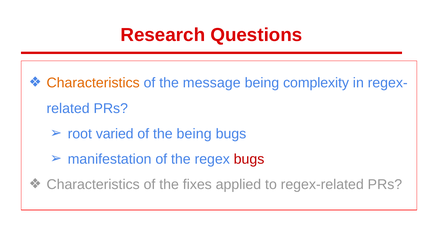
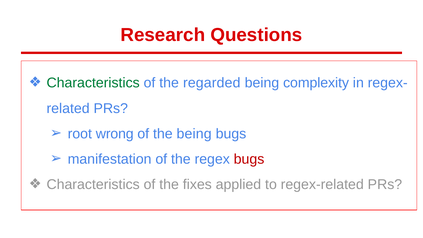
Characteristics colour: orange -> green (93, 83)
message: message -> regarded (212, 83)
varied: varied -> wrong (115, 134)
